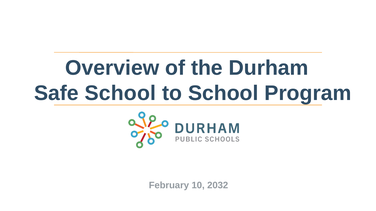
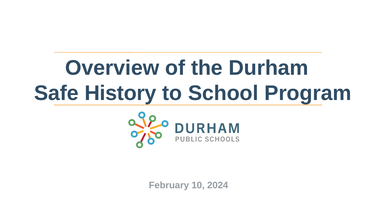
Safe School: School -> History (121, 93)
2032: 2032 -> 2024 (218, 186)
